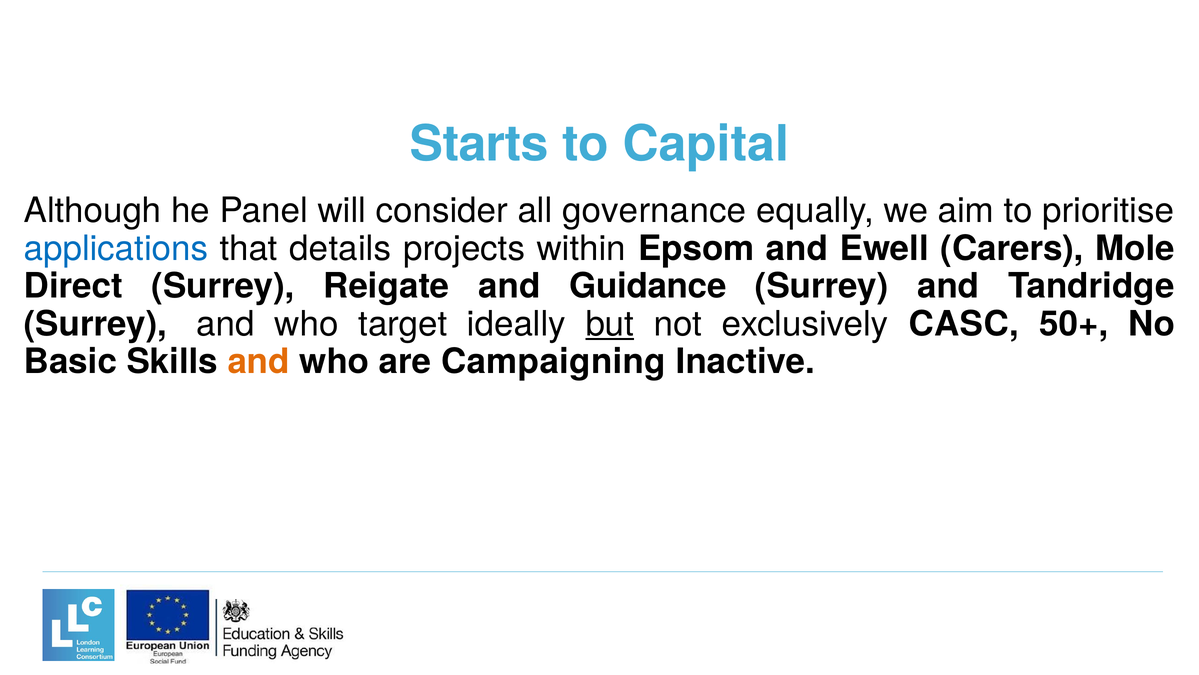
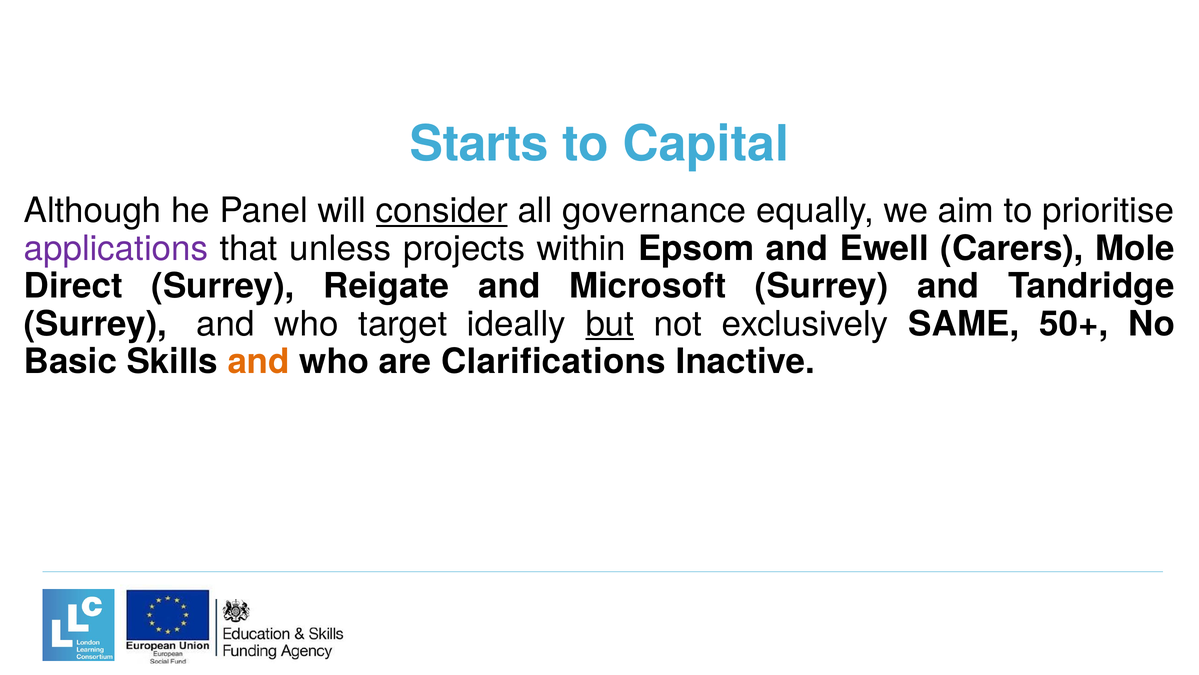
consider underline: none -> present (442, 211)
applications colour: blue -> purple (116, 248)
details: details -> unless (340, 248)
Guidance: Guidance -> Microsoft (648, 286)
CASC: CASC -> SAME (964, 324)
Campaigning: Campaigning -> Clarifications (554, 361)
